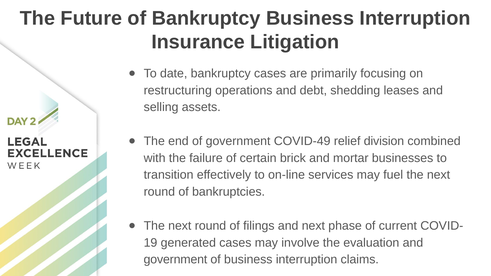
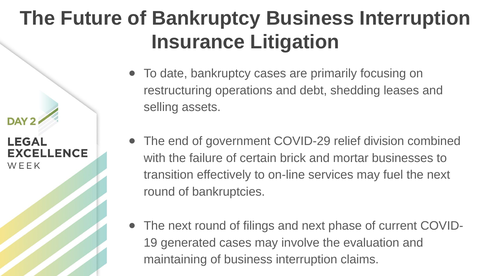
COVID-49: COVID-49 -> COVID-29 (302, 141)
government: government -> maintaining (175, 260)
